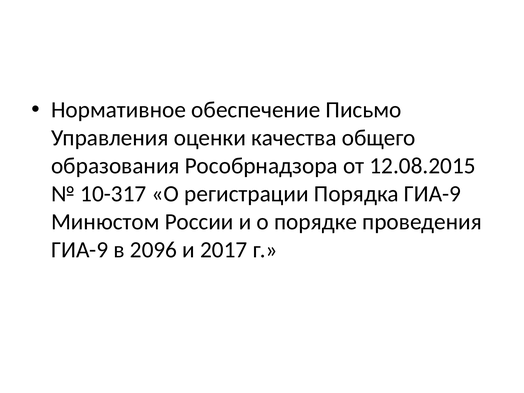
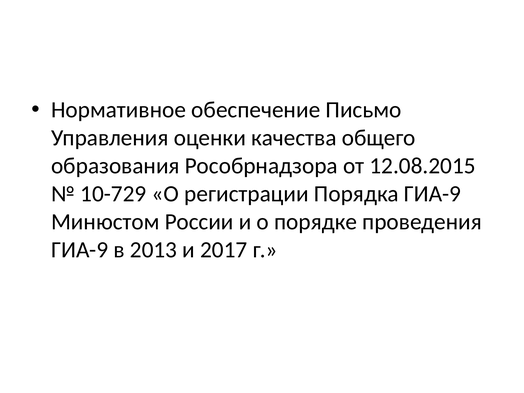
10-317: 10-317 -> 10-729 (113, 194)
2096: 2096 -> 2013 (153, 250)
